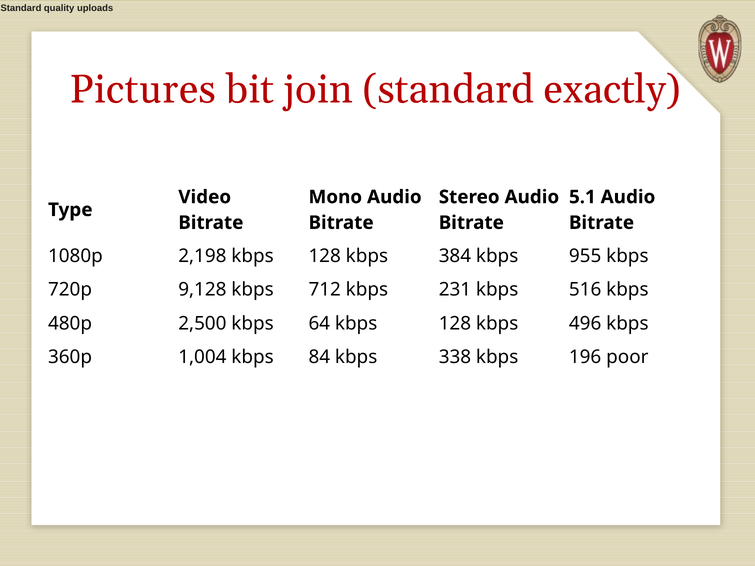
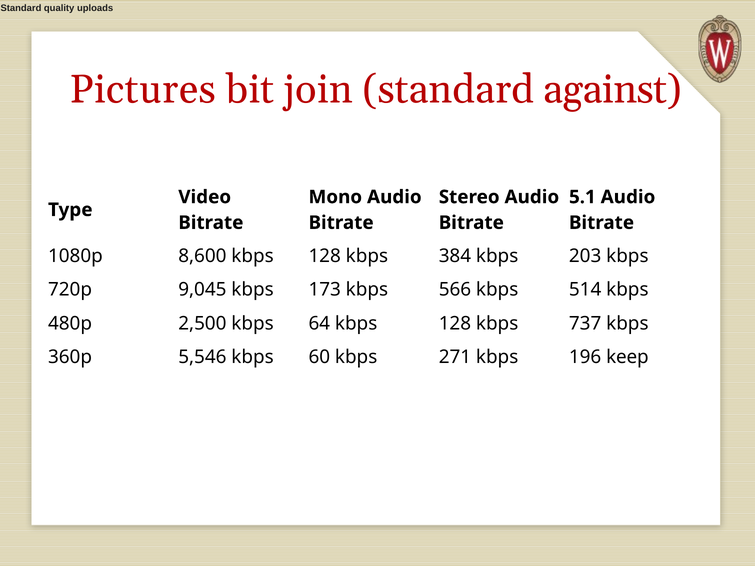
exactly: exactly -> against (612, 89)
2,198: 2,198 -> 8,600 (202, 256)
955: 955 -> 203 (585, 256)
9,128: 9,128 -> 9,045 (202, 290)
712: 712 -> 173 (325, 290)
231: 231 -> 566 (455, 290)
516: 516 -> 514 (585, 290)
496: 496 -> 737 (585, 323)
1,004: 1,004 -> 5,546 (202, 357)
84: 84 -> 60 (319, 357)
338: 338 -> 271 (455, 357)
poor: poor -> keep (627, 357)
